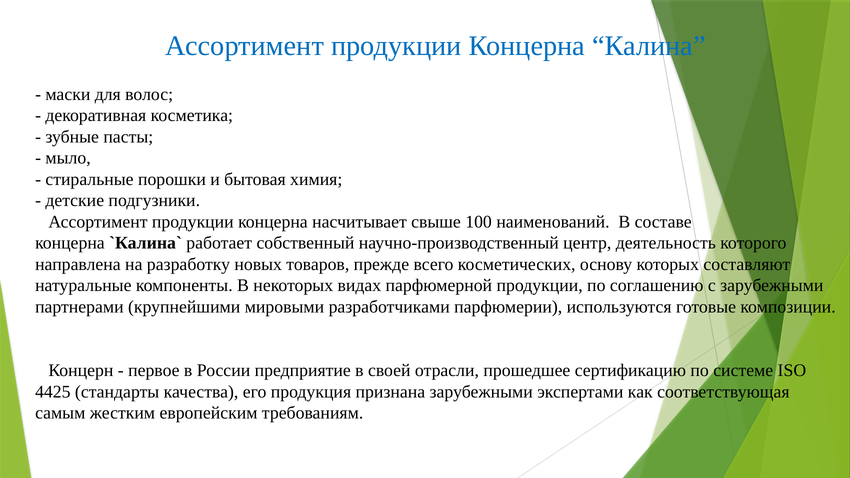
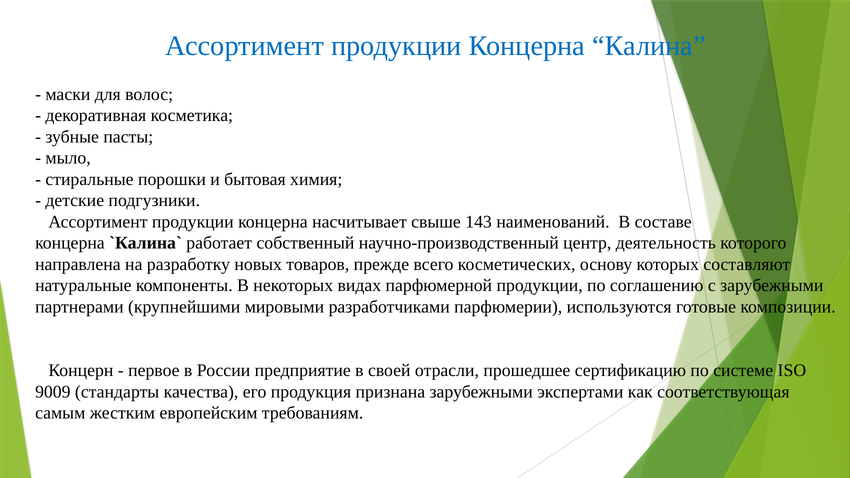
100: 100 -> 143 (479, 222)
4425: 4425 -> 9009 (53, 392)
